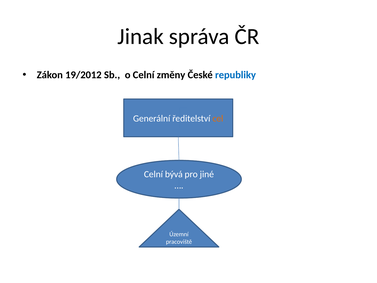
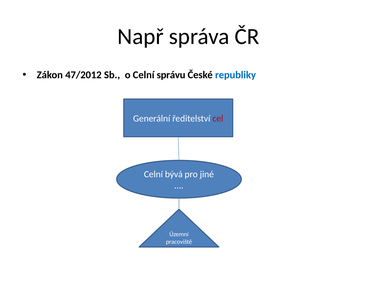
Jinak: Jinak -> Např (141, 36)
19/2012: 19/2012 -> 47/2012 (83, 75)
změny: změny -> správu (171, 75)
cel colour: orange -> red (218, 118)
